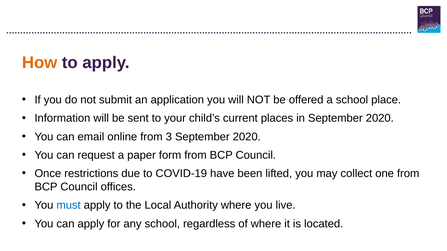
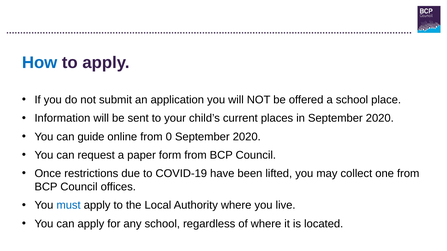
How colour: orange -> blue (40, 63)
email: email -> guide (91, 137)
3: 3 -> 0 (169, 137)
